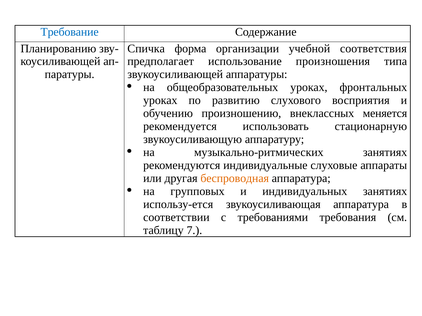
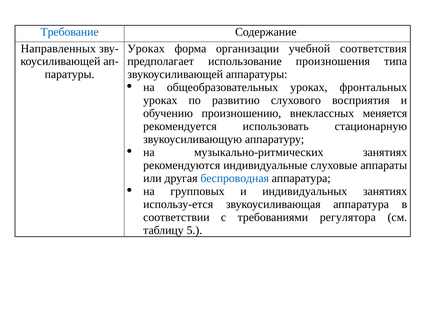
Планированию: Планированию -> Направленных (58, 49)
Спичка: Спичка -> Уроках (146, 49)
беспроводная colour: orange -> blue (235, 179)
требования: требования -> регулятора (348, 218)
7: 7 -> 5 (194, 231)
